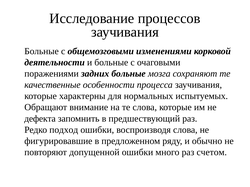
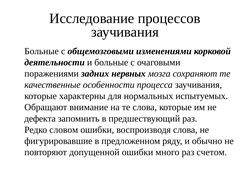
задних больные: больные -> нервных (129, 74)
подход: подход -> словом (64, 130)
